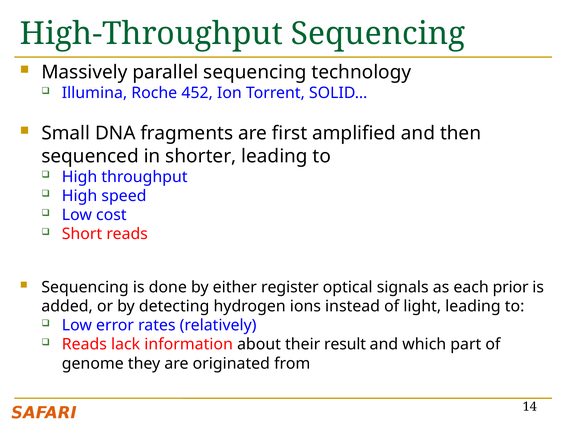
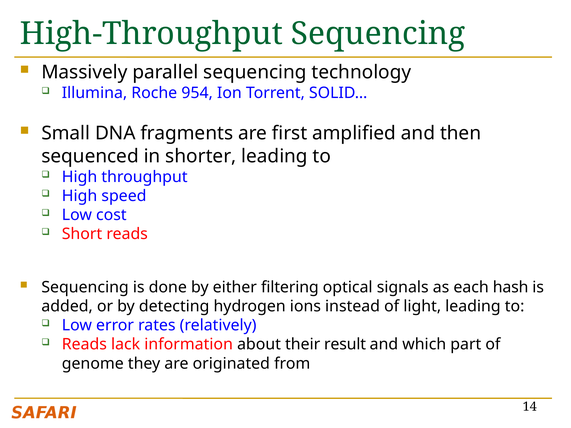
452: 452 -> 954 (197, 93)
register: register -> filtering (290, 287)
prior: prior -> hash (511, 287)
